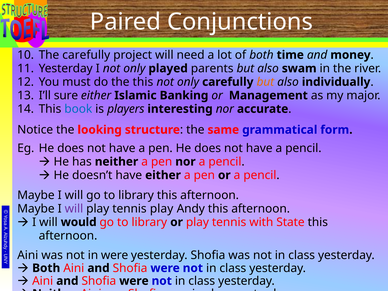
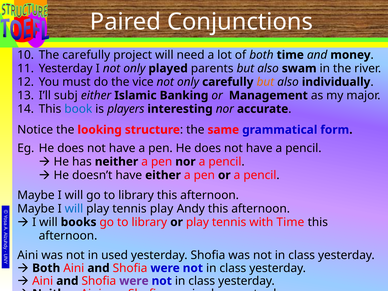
the this: this -> vice (143, 82)
sure: sure -> subj (66, 95)
will colour: purple -> blue (74, 209)
would: would -> books (79, 222)
with State: State -> Time (290, 222)
in were: were -> used (115, 255)
were colour: black -> purple (134, 281)
